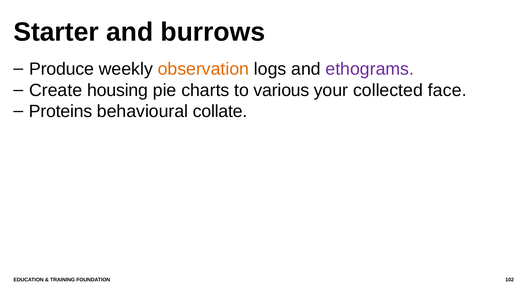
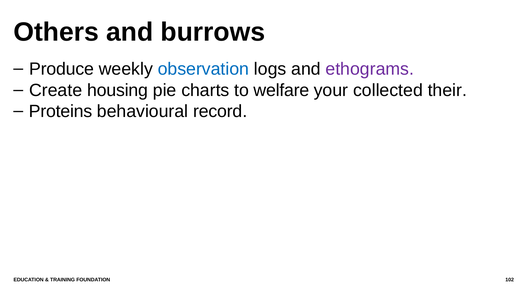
Starter: Starter -> Others (56, 32)
observation colour: orange -> blue (203, 69)
various: various -> welfare (282, 90)
face: face -> their (447, 90)
collate: collate -> record (220, 111)
